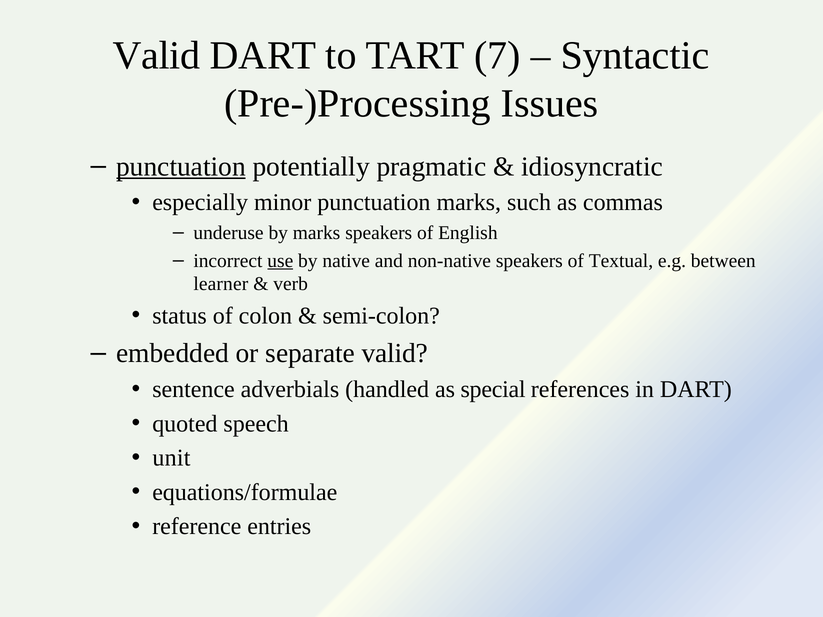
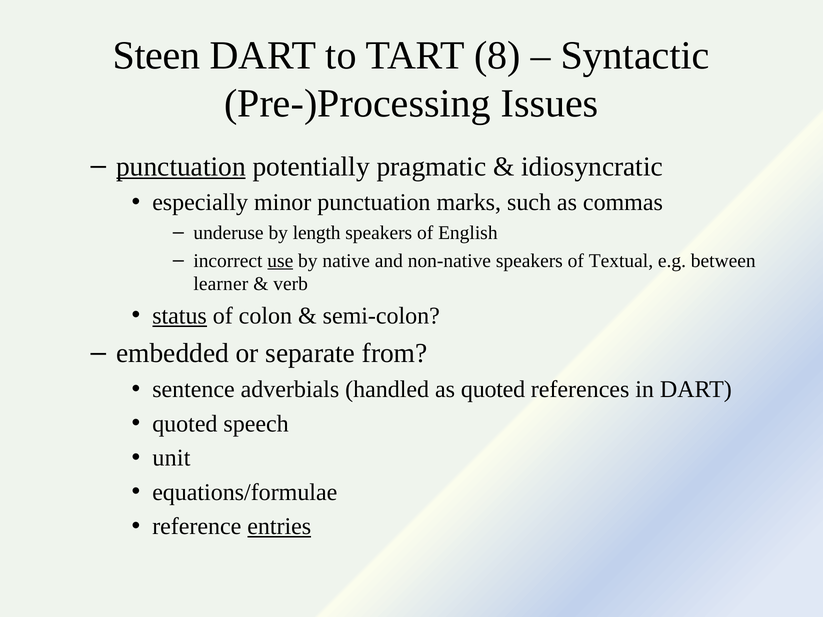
Valid: Valid -> Steen (156, 56)
7: 7 -> 8 (497, 56)
by marks: marks -> length (317, 233)
status underline: none -> present (180, 316)
separate valid: valid -> from (395, 354)
as special: special -> quoted (493, 390)
entries underline: none -> present (279, 527)
